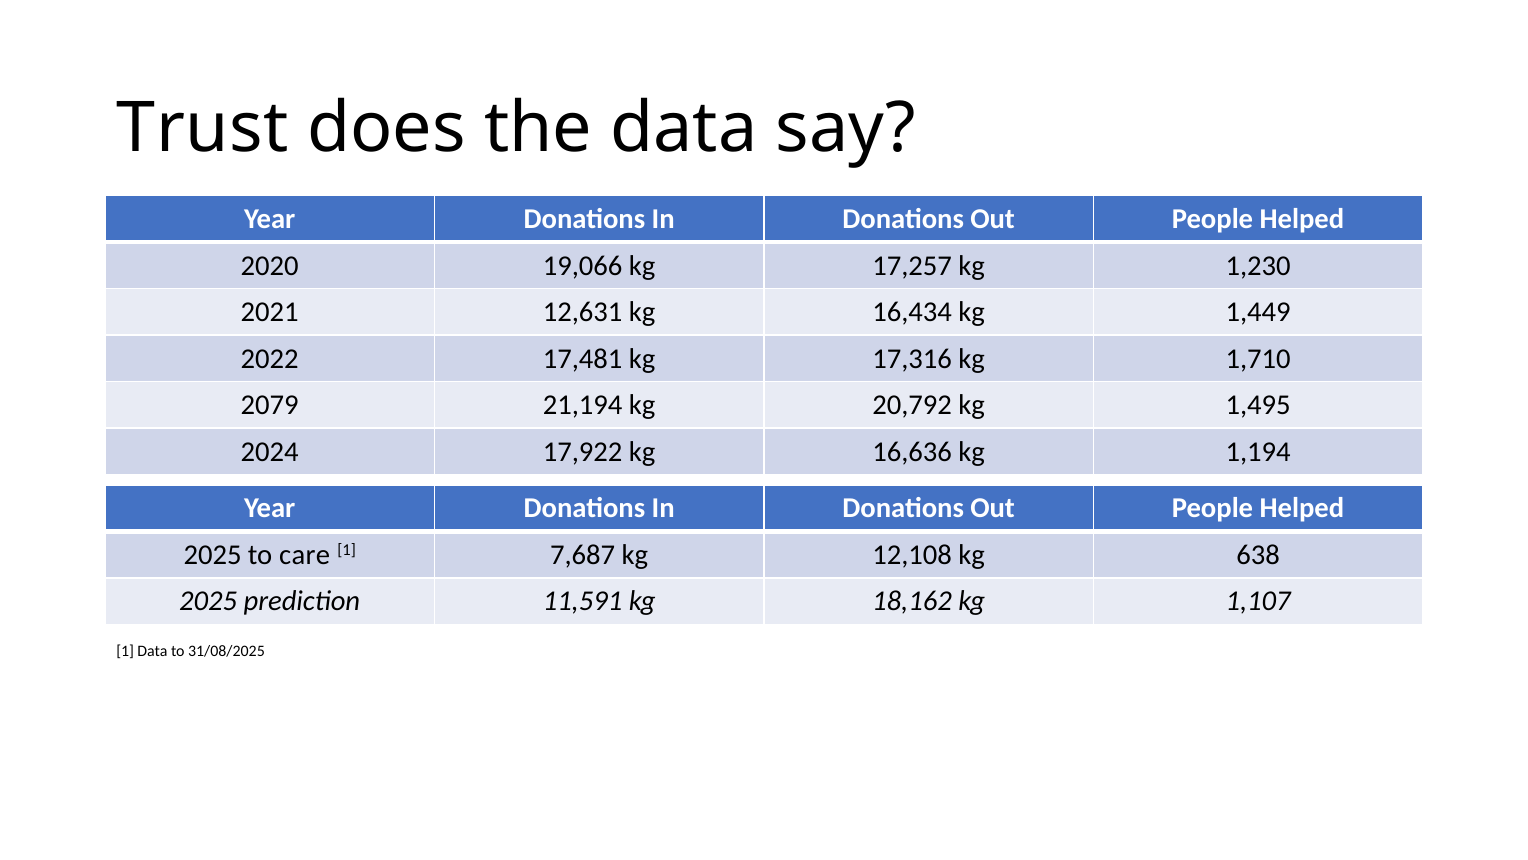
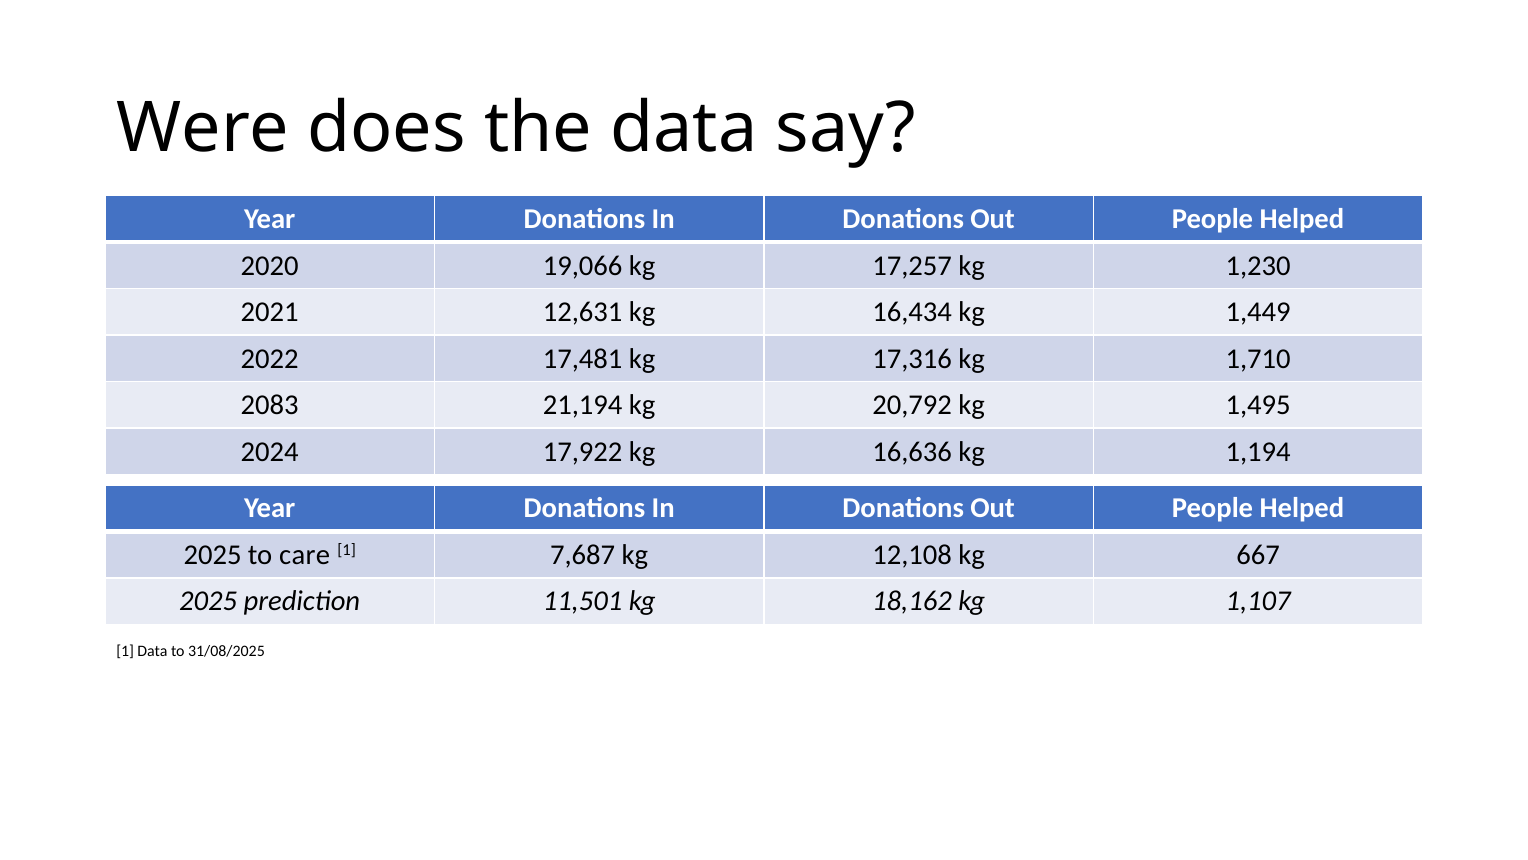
Trust: Trust -> Were (203, 128)
2079: 2079 -> 2083 (270, 405)
638: 638 -> 667 (1258, 555)
11,591: 11,591 -> 11,501 (583, 601)
